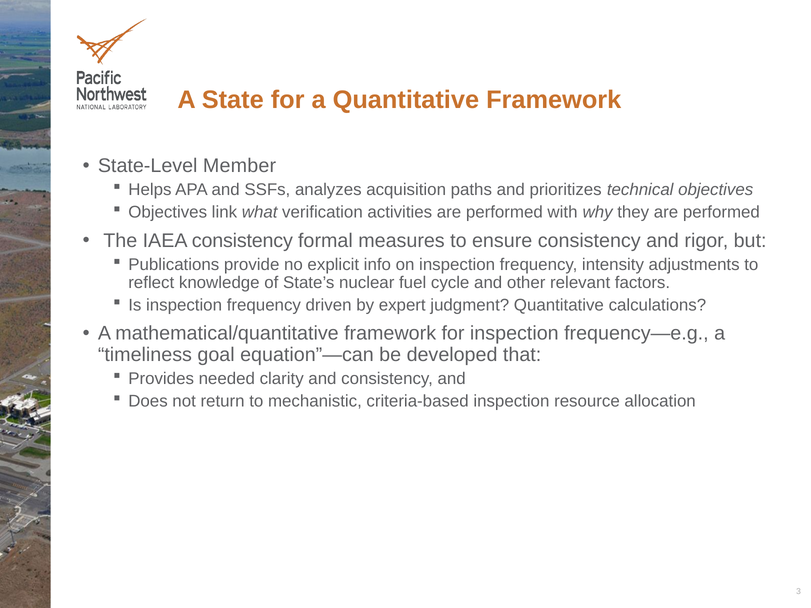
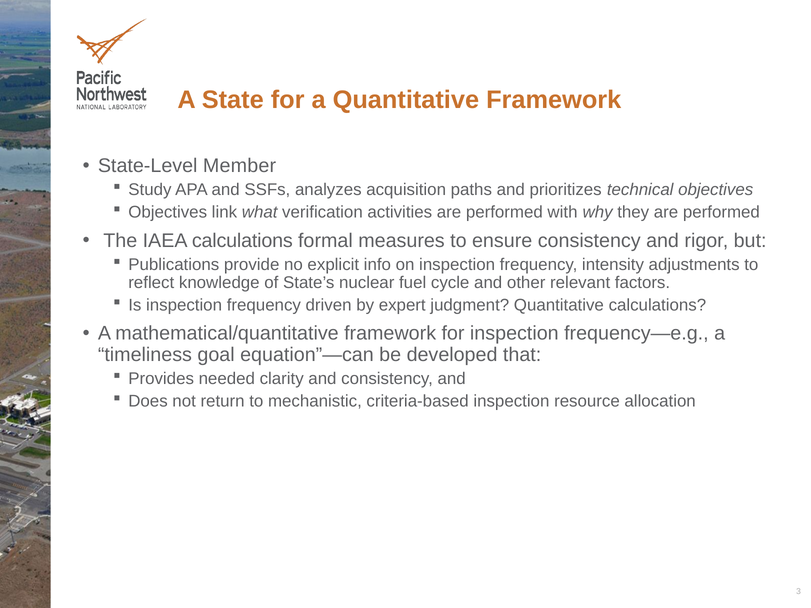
Helps: Helps -> Study (150, 190)
IAEA consistency: consistency -> calculations (242, 241)
